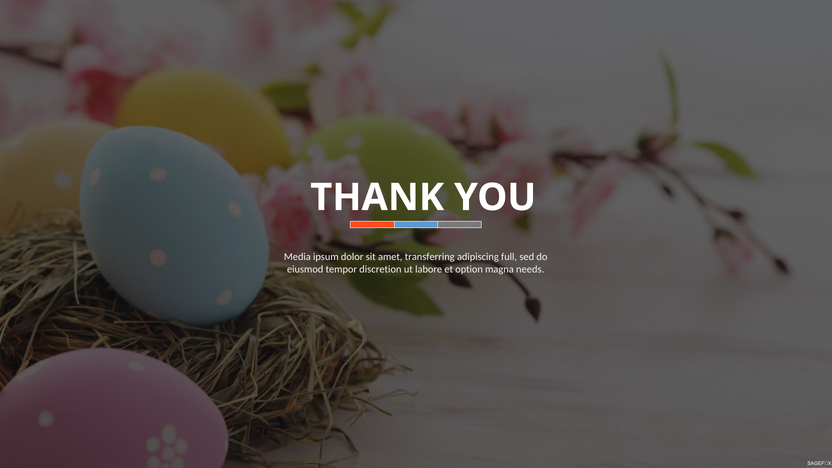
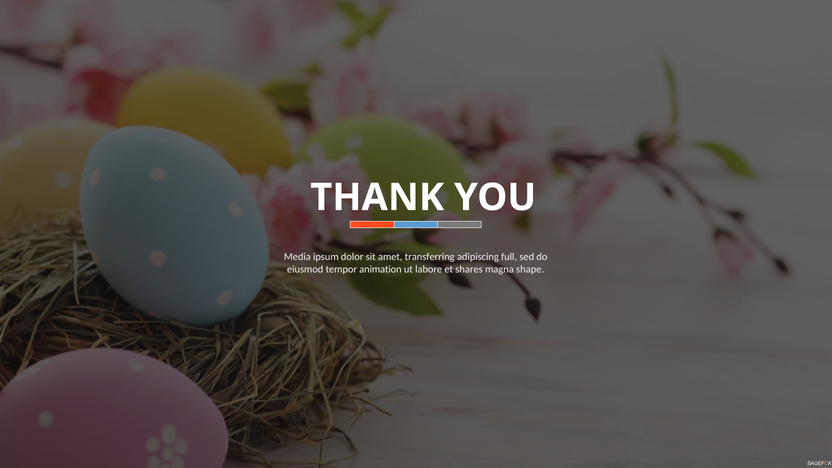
discretion: discretion -> animation (380, 269)
option: option -> shares (469, 269)
needs: needs -> shape (530, 269)
